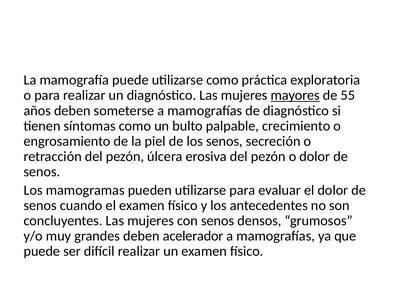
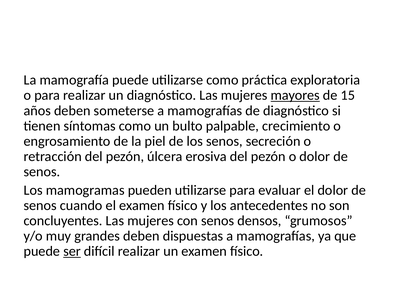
55: 55 -> 15 (348, 96)
acelerador: acelerador -> dispuestas (193, 237)
ser underline: none -> present (72, 252)
